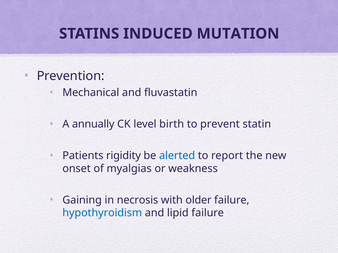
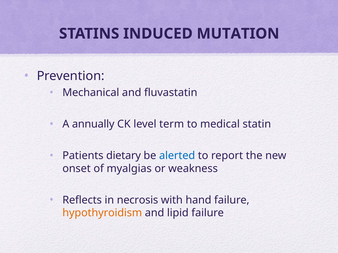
birth: birth -> term (172, 124)
prevent: prevent -> medical (220, 124)
rigidity: rigidity -> dietary (124, 156)
Gaining: Gaining -> Reflects (82, 200)
older: older -> hand (198, 200)
hypothyroidism colour: blue -> orange (102, 213)
